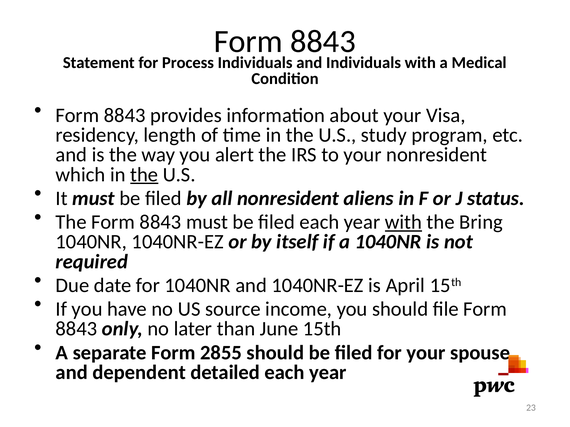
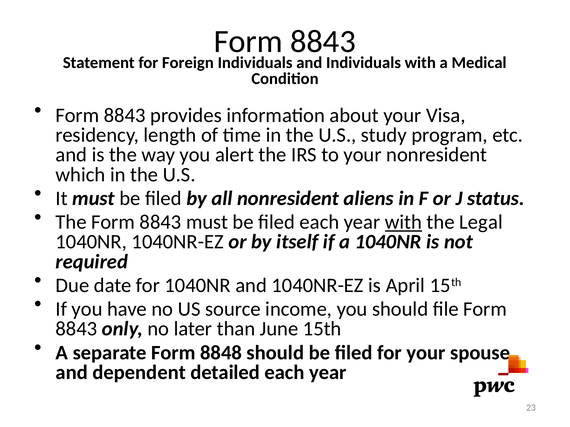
Process: Process -> Foreign (188, 63)
the underline: present -> none (144, 175)
Bring: Bring -> Legal (481, 222)
2855: 2855 -> 8848 (221, 353)
